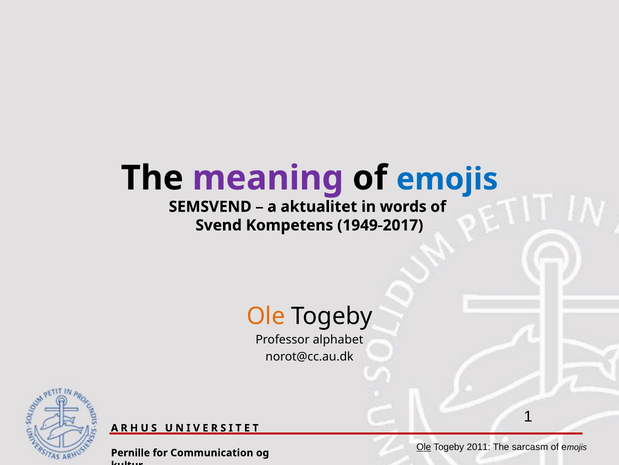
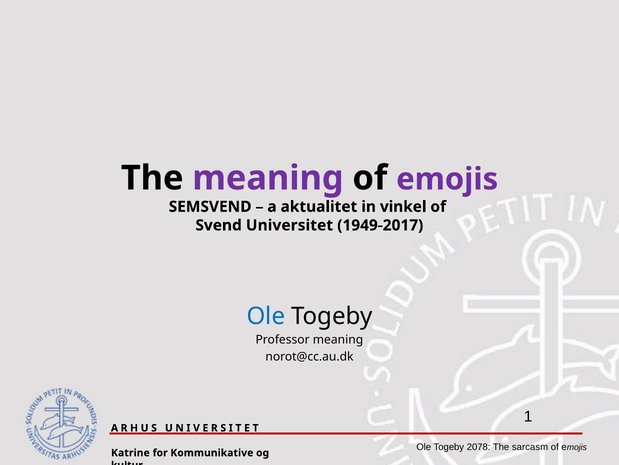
emojis colour: blue -> purple (447, 179)
words: words -> vinkel (403, 206)
Kompetens: Kompetens -> Universitet (289, 225)
Ole colour: orange -> blue (266, 316)
Professor alphabet: alphabet -> meaning (338, 339)
Ole underline: present -> none (424, 446)
2011: 2011 -> 2078 (479, 446)
Pernille: Pernille -> Katrine (130, 452)
Communication: Communication -> Kommunikative (212, 452)
